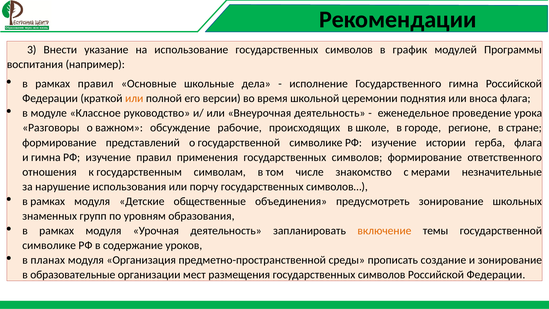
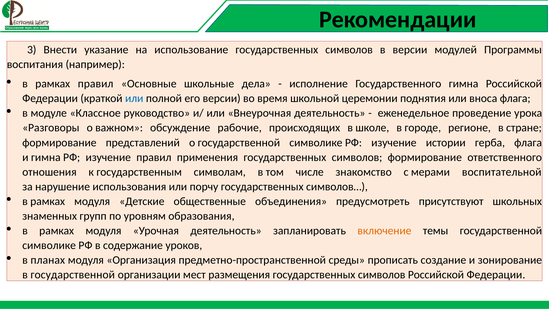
в график: график -> версии (410, 50)
или colour: orange -> blue (134, 98)
незначительные: незначительные -> воспитательной (502, 172)
предусмотреть зонирование: зонирование -> присутствуют (451, 201)
в образовательные: образовательные -> государственной (73, 275)
